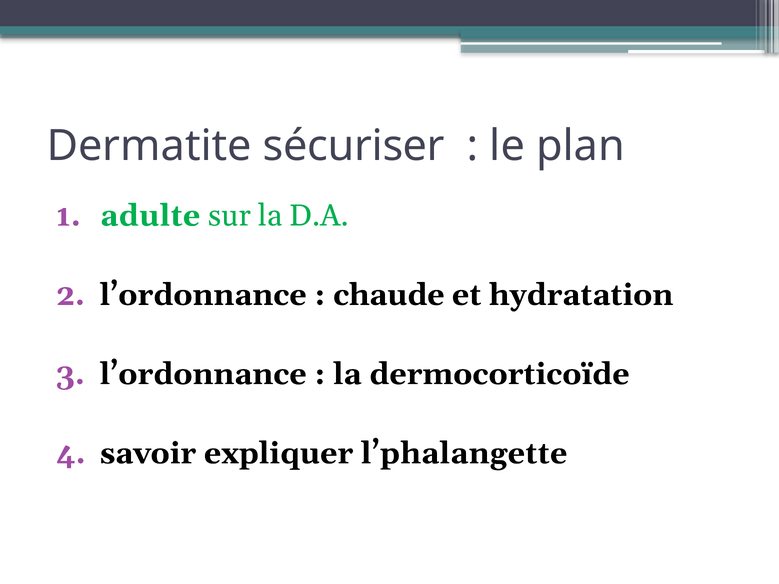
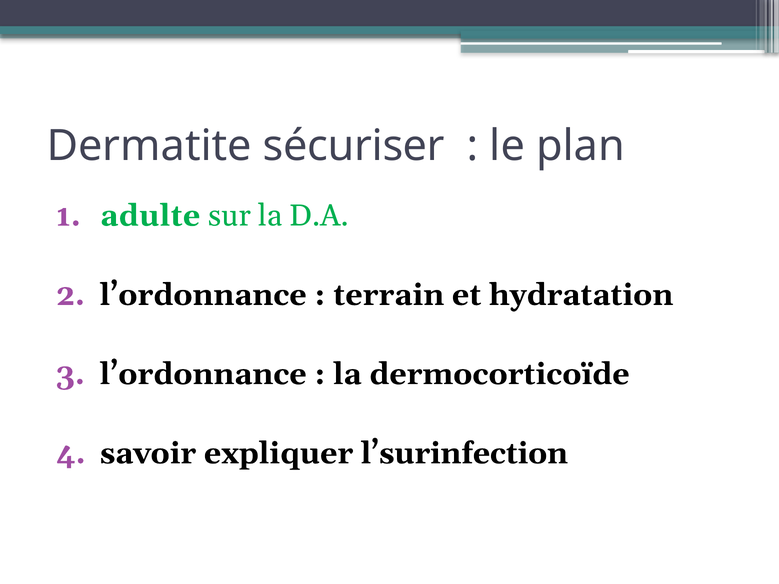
chaude: chaude -> terrain (389, 295)
l’phalangette: l’phalangette -> l’surinfection (464, 454)
